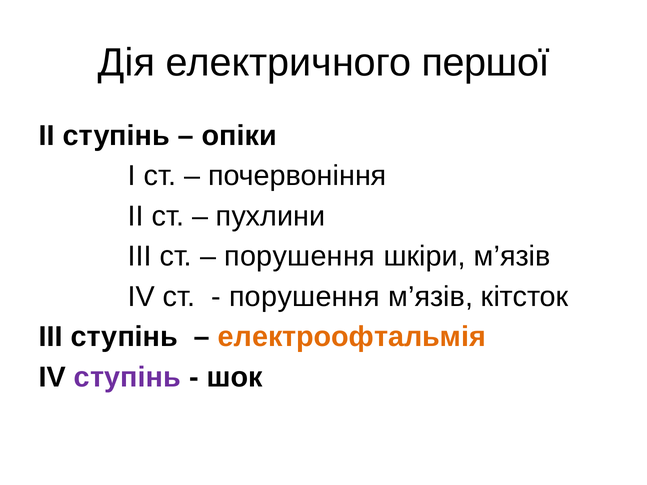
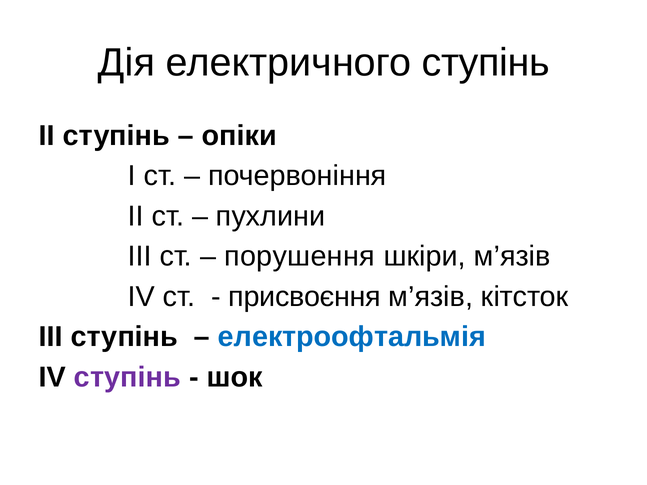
електричного першої: першої -> ступінь (486, 63)
порушення: порушення -> присвоєння (305, 297)
електроофтальмія colour: orange -> blue (352, 337)
